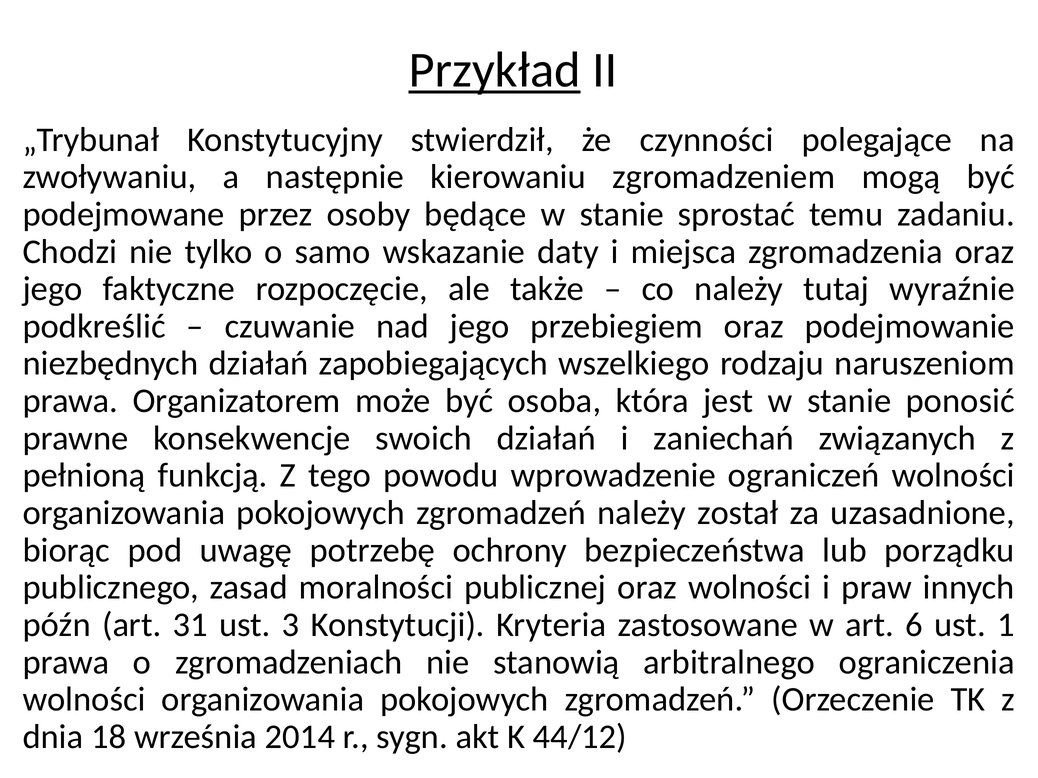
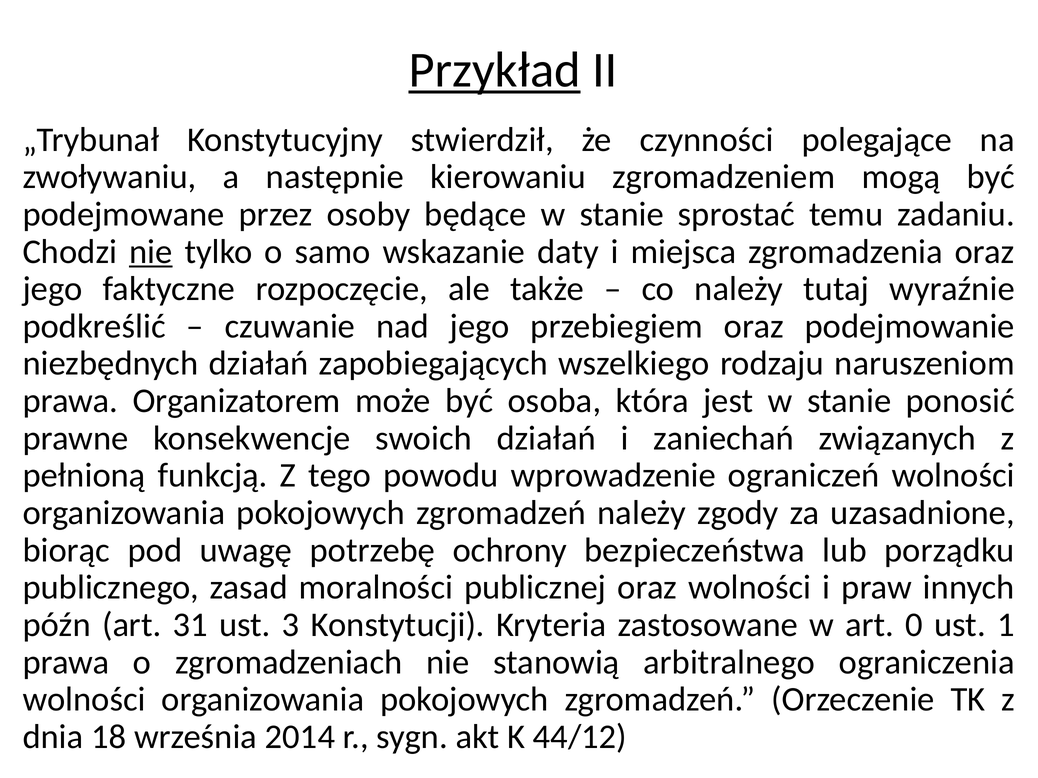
nie underline: none -> present (151, 252)
został: został -> zgody (738, 513)
6: 6 -> 0 (914, 625)
